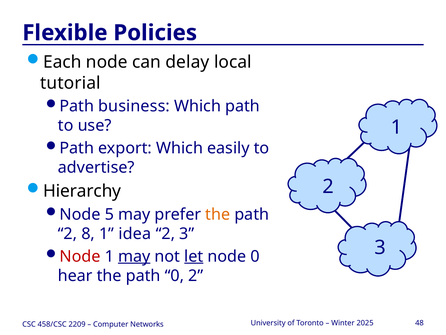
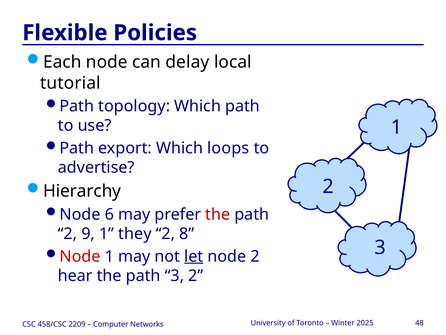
business: business -> topology (134, 106)
easily: easily -> loops (228, 148)
5: 5 -> 6 (109, 214)
the colour: orange -> red (218, 214)
8: 8 -> 9 (88, 233)
idea: idea -> they (135, 233)
3: 3 -> 8 (187, 233)
may underline: present -> none (134, 256)
node 0: 0 -> 2 (255, 256)
path 0: 0 -> 3 (174, 275)
